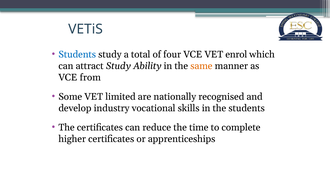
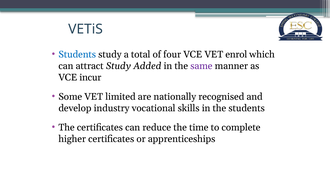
Ability: Ability -> Added (147, 66)
same colour: orange -> purple (201, 66)
from: from -> incur (90, 78)
